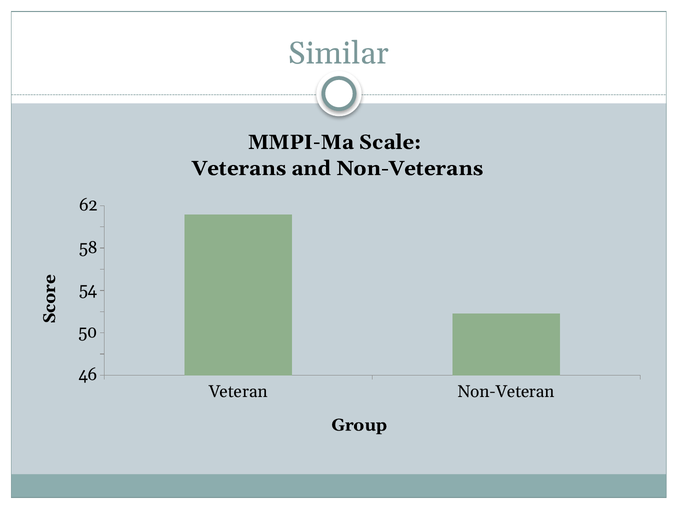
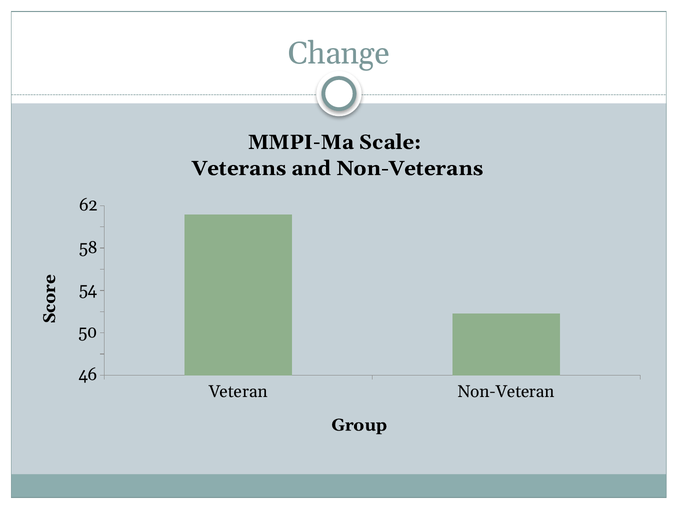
Similar: Similar -> Change (339, 53)
